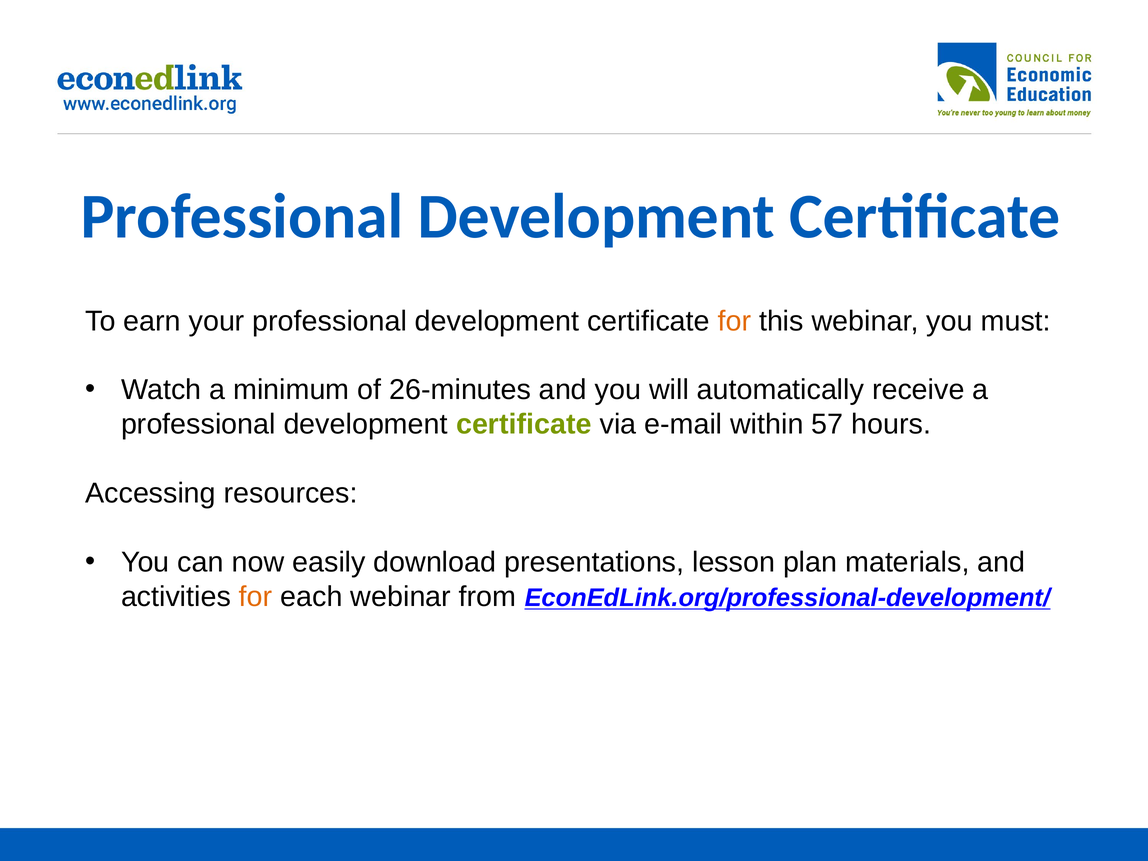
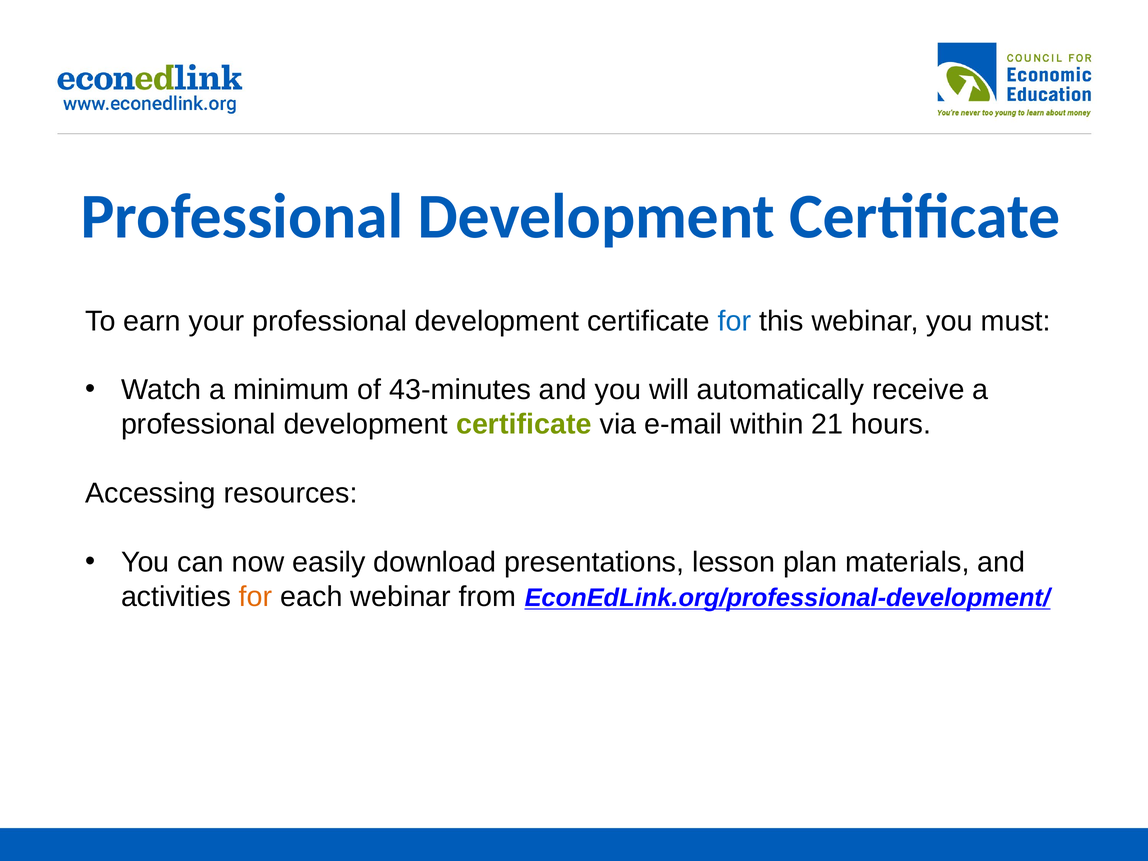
for colour: orange -> blue (735, 321)
26-minutes: 26-minutes -> 43-minutes (460, 390)
57: 57 -> 21 (827, 424)
